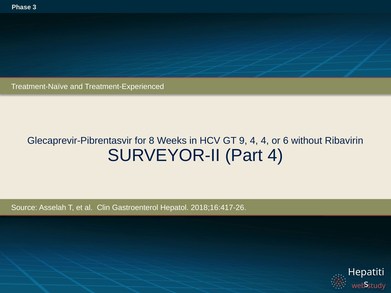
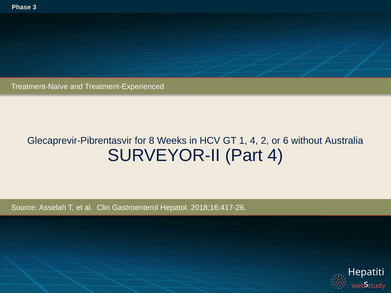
9: 9 -> 1 (243, 141)
4 4: 4 -> 2 (265, 141)
Ribavirin: Ribavirin -> Australia (344, 141)
